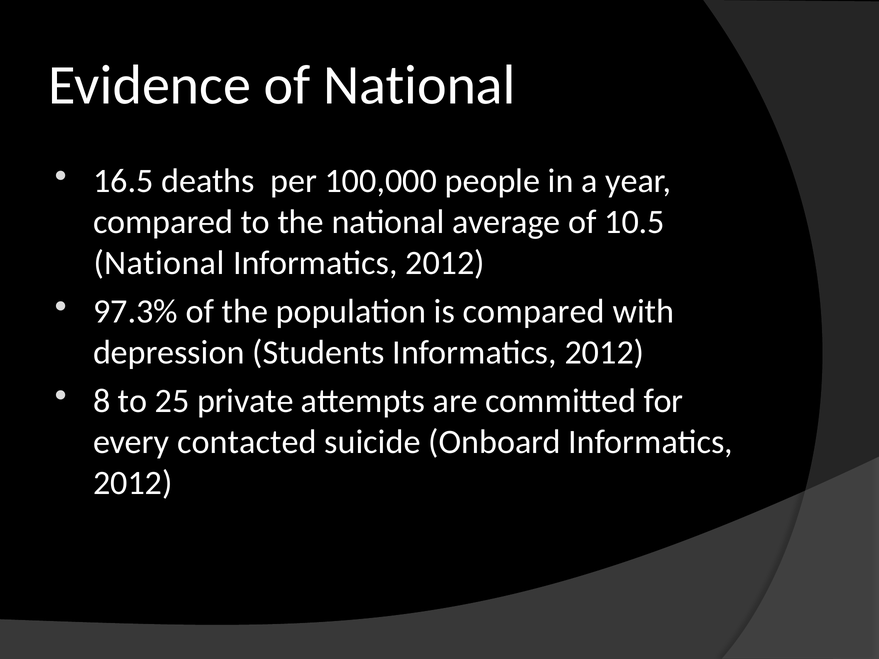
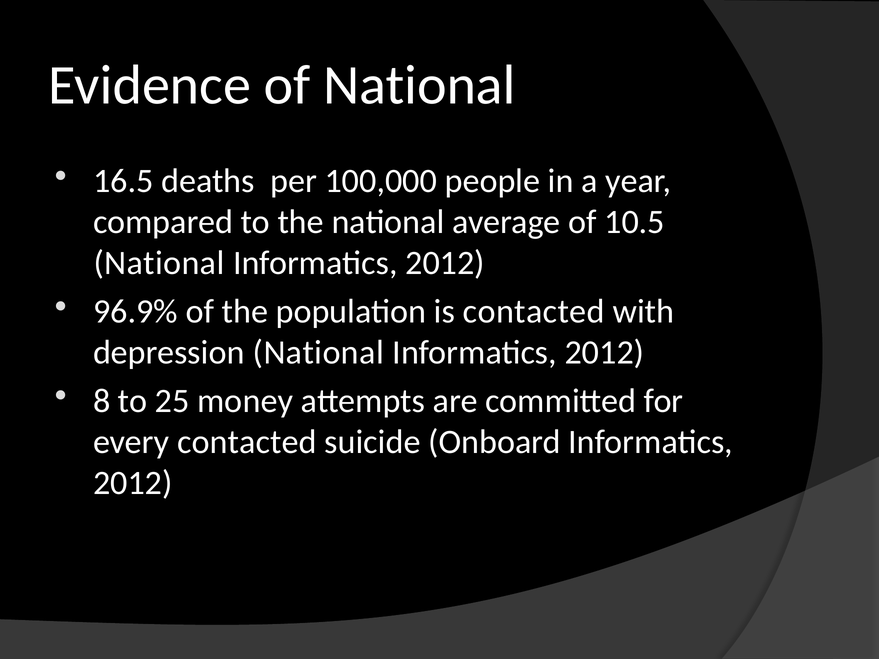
97.3%: 97.3% -> 96.9% (135, 312)
is compared: compared -> contacted (534, 312)
depression Students: Students -> National (318, 353)
private: private -> money (245, 401)
